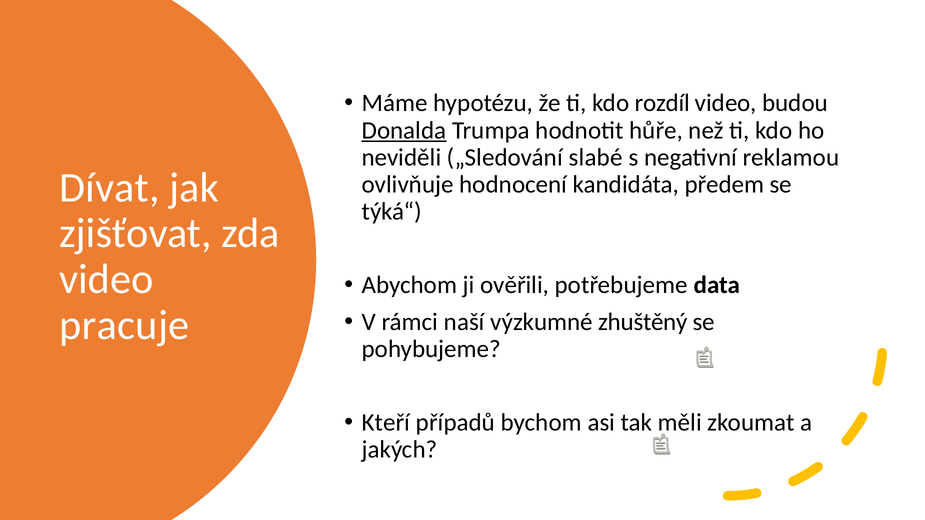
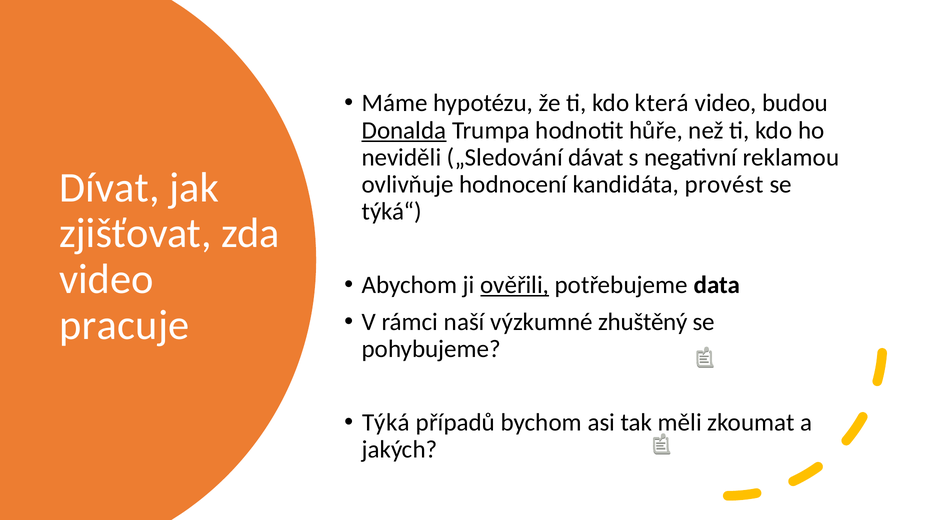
rozdíl: rozdíl -> která (662, 103)
slabé: slabé -> dávat (596, 157)
předem: předem -> provést (724, 185)
ověřili underline: none -> present (515, 285)
Kteří: Kteří -> Týká (386, 423)
